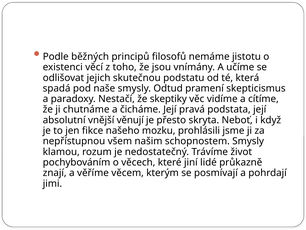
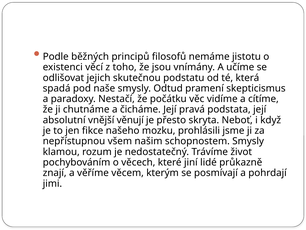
skeptiky: skeptiky -> počátku (168, 99)
